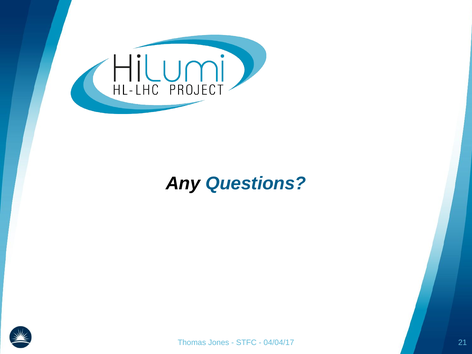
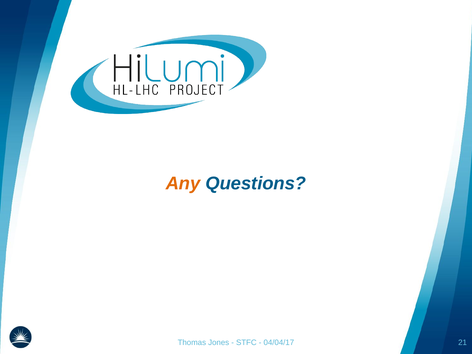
Any colour: black -> orange (183, 183)
